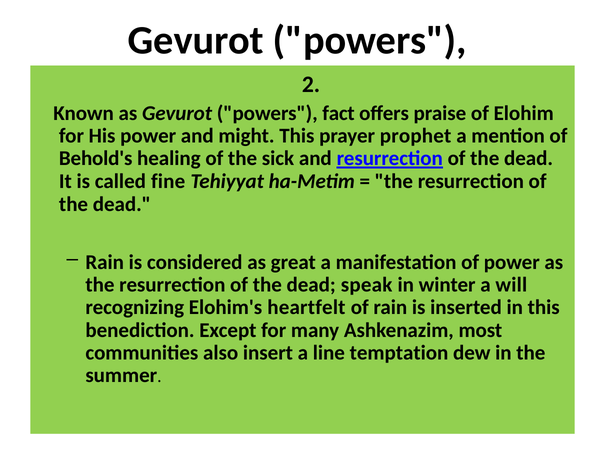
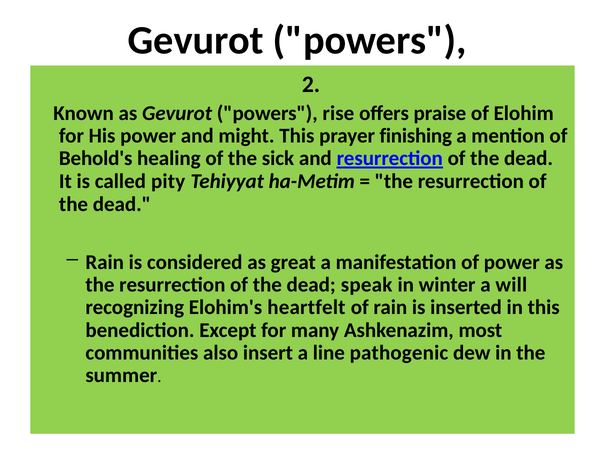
fact: fact -> rise (338, 113)
prophet: prophet -> finishing (416, 136)
fine: fine -> pity (168, 181)
temptation: temptation -> pathogenic (399, 353)
